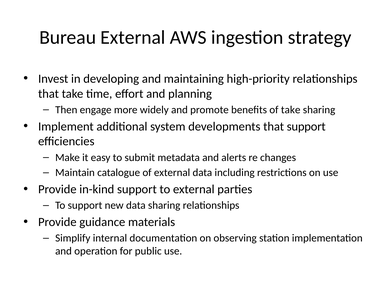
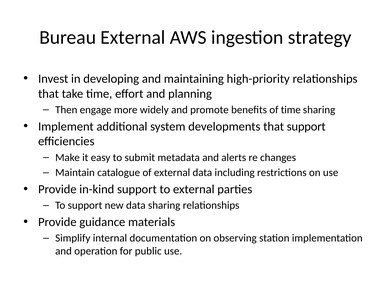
of take: take -> time (291, 110)
